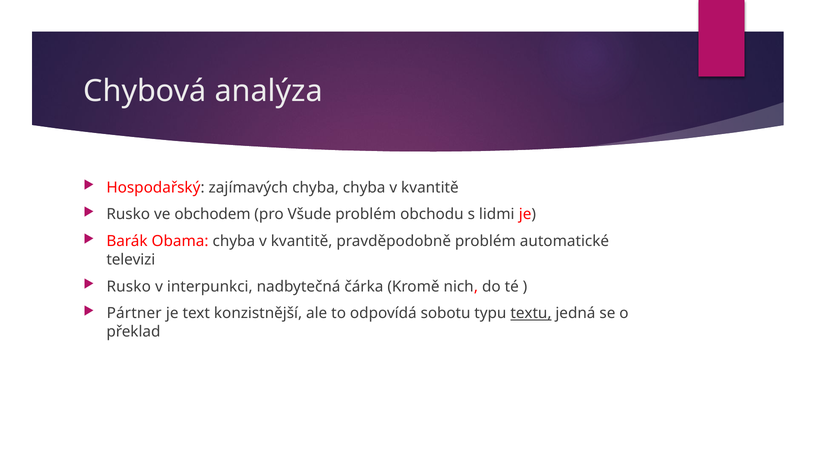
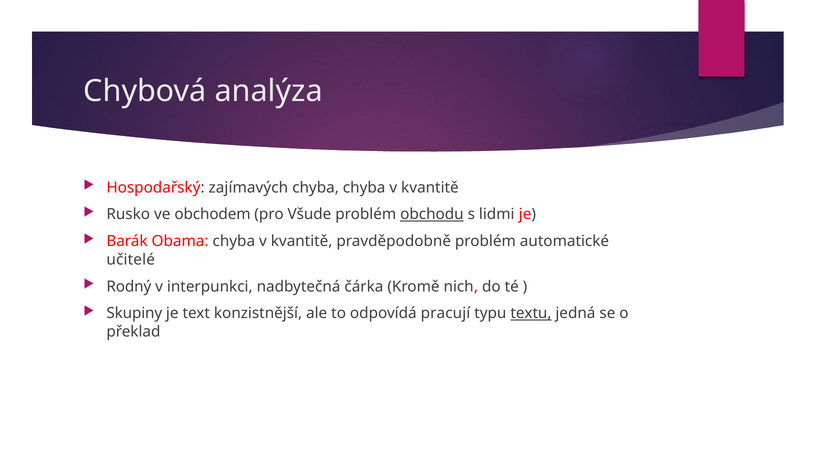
obchodu underline: none -> present (432, 214)
televizi: televizi -> učitelé (131, 260)
Rusko: Rusko -> Rodný (129, 287)
Pártner: Pártner -> Skupiny (134, 313)
sobotu: sobotu -> pracují (445, 313)
